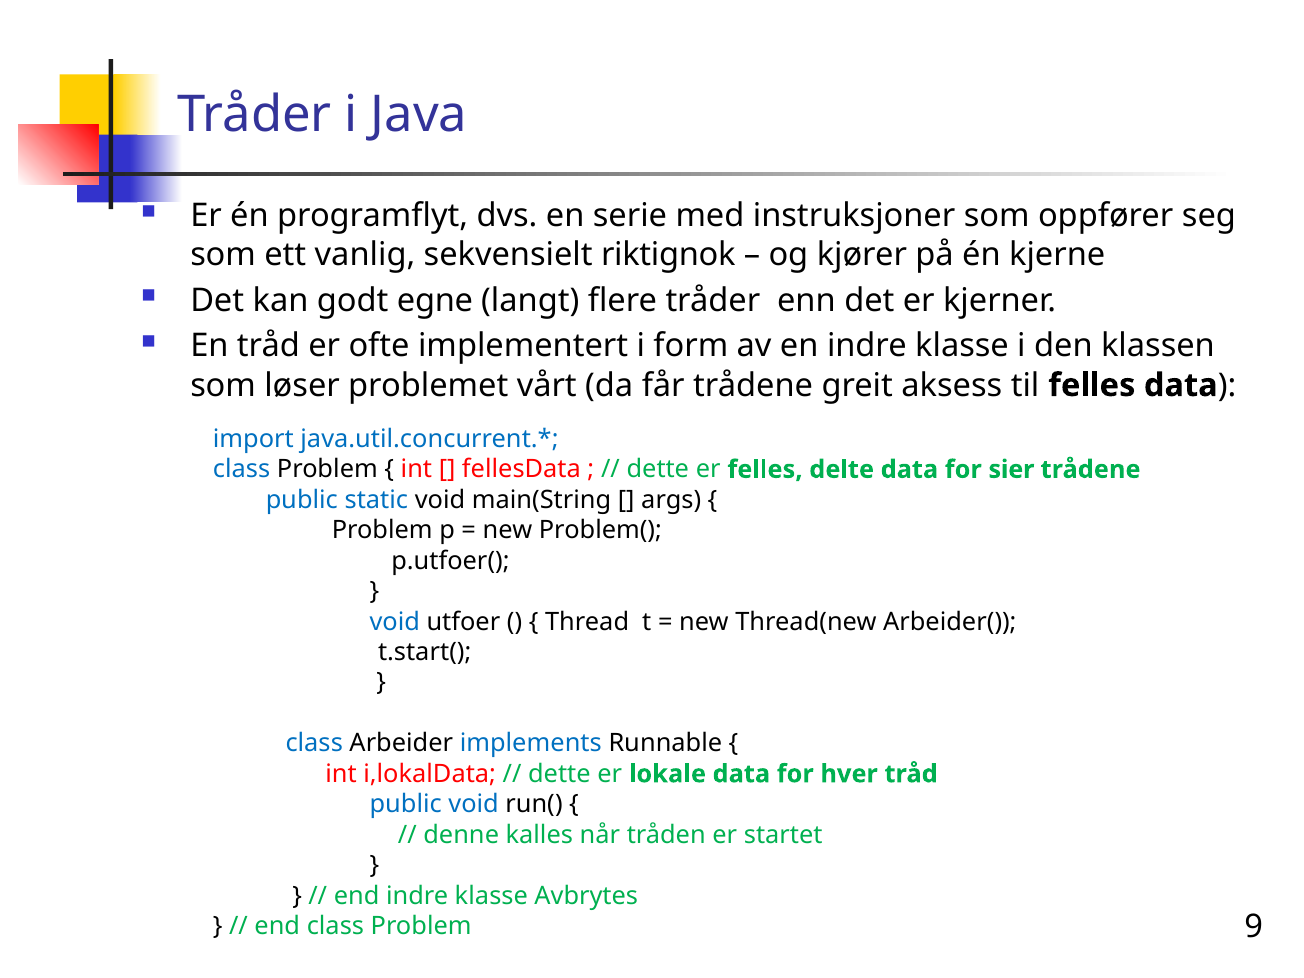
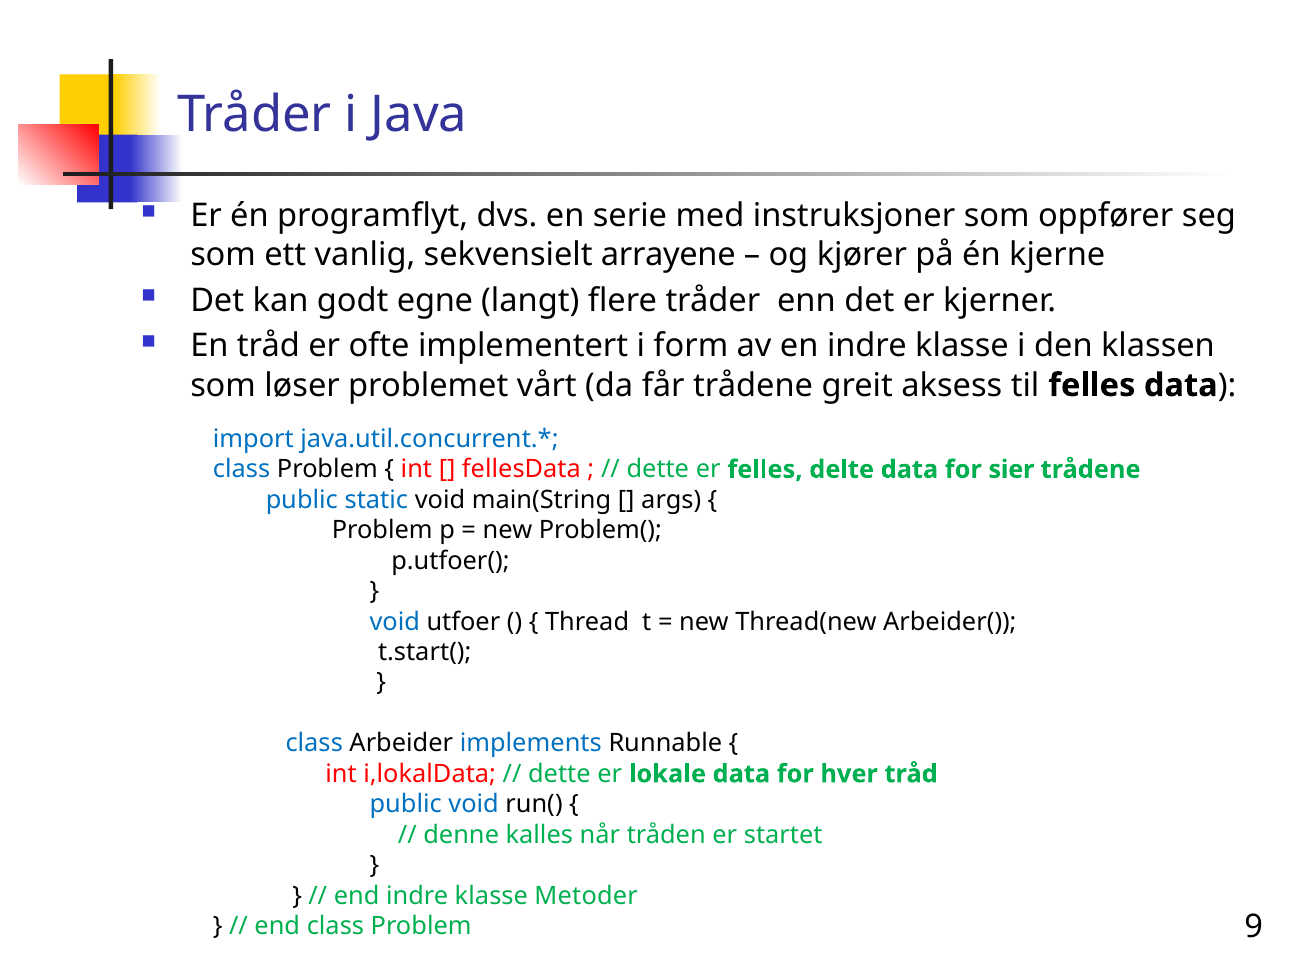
riktignok: riktignok -> arrayene (668, 255)
Avbrytes: Avbrytes -> Metoder (586, 896)
